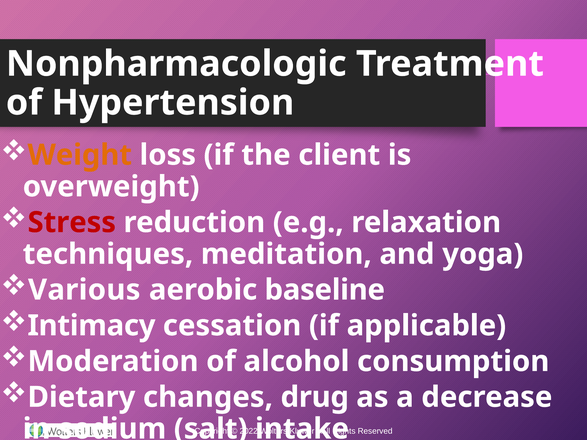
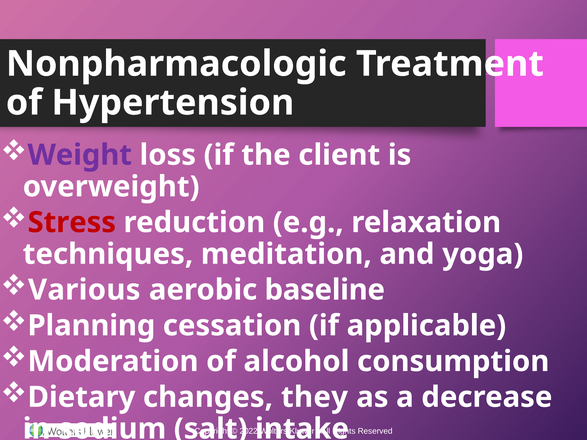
Weight colour: orange -> purple (80, 155)
Intimacy: Intimacy -> Planning (91, 326)
drug: drug -> they (314, 397)
